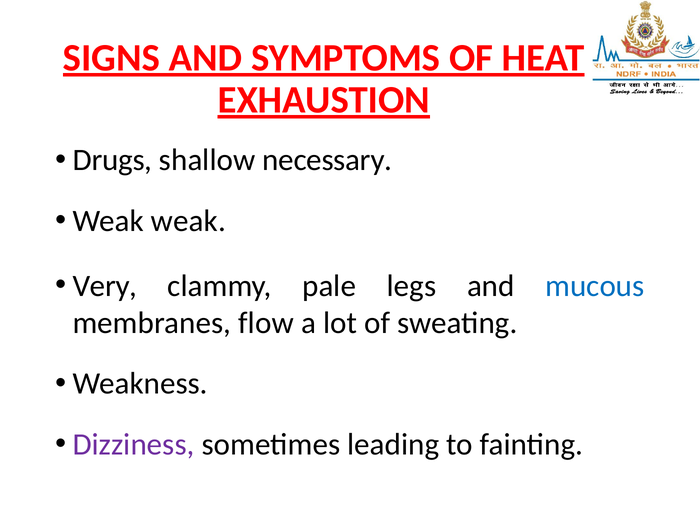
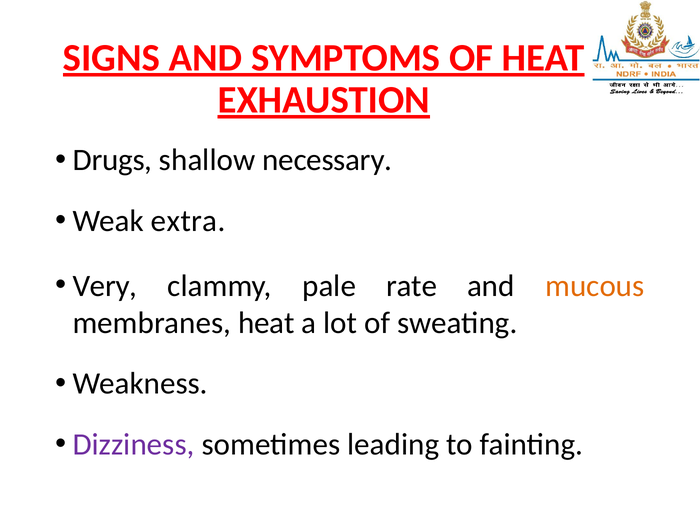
Weak weak: weak -> extra (188, 221)
legs: legs -> rate (412, 286)
mucous colour: blue -> orange (595, 286)
membranes flow: flow -> heat (266, 323)
